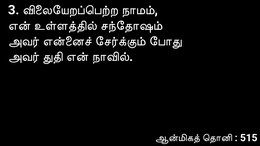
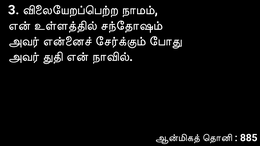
515: 515 -> 885 (249, 138)
